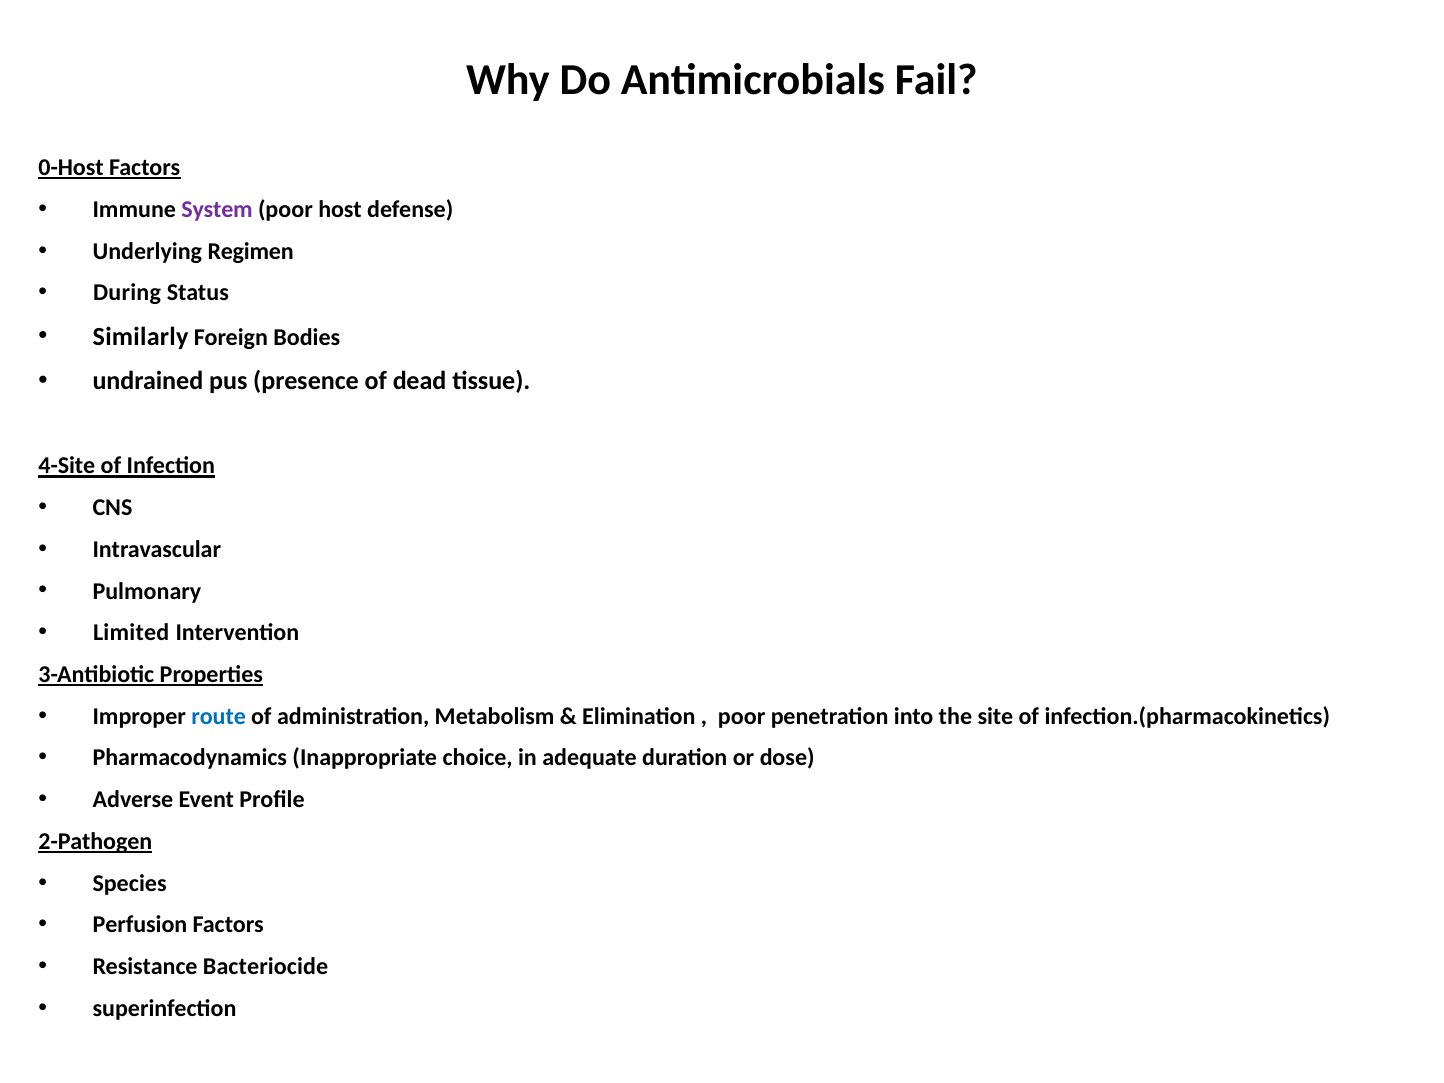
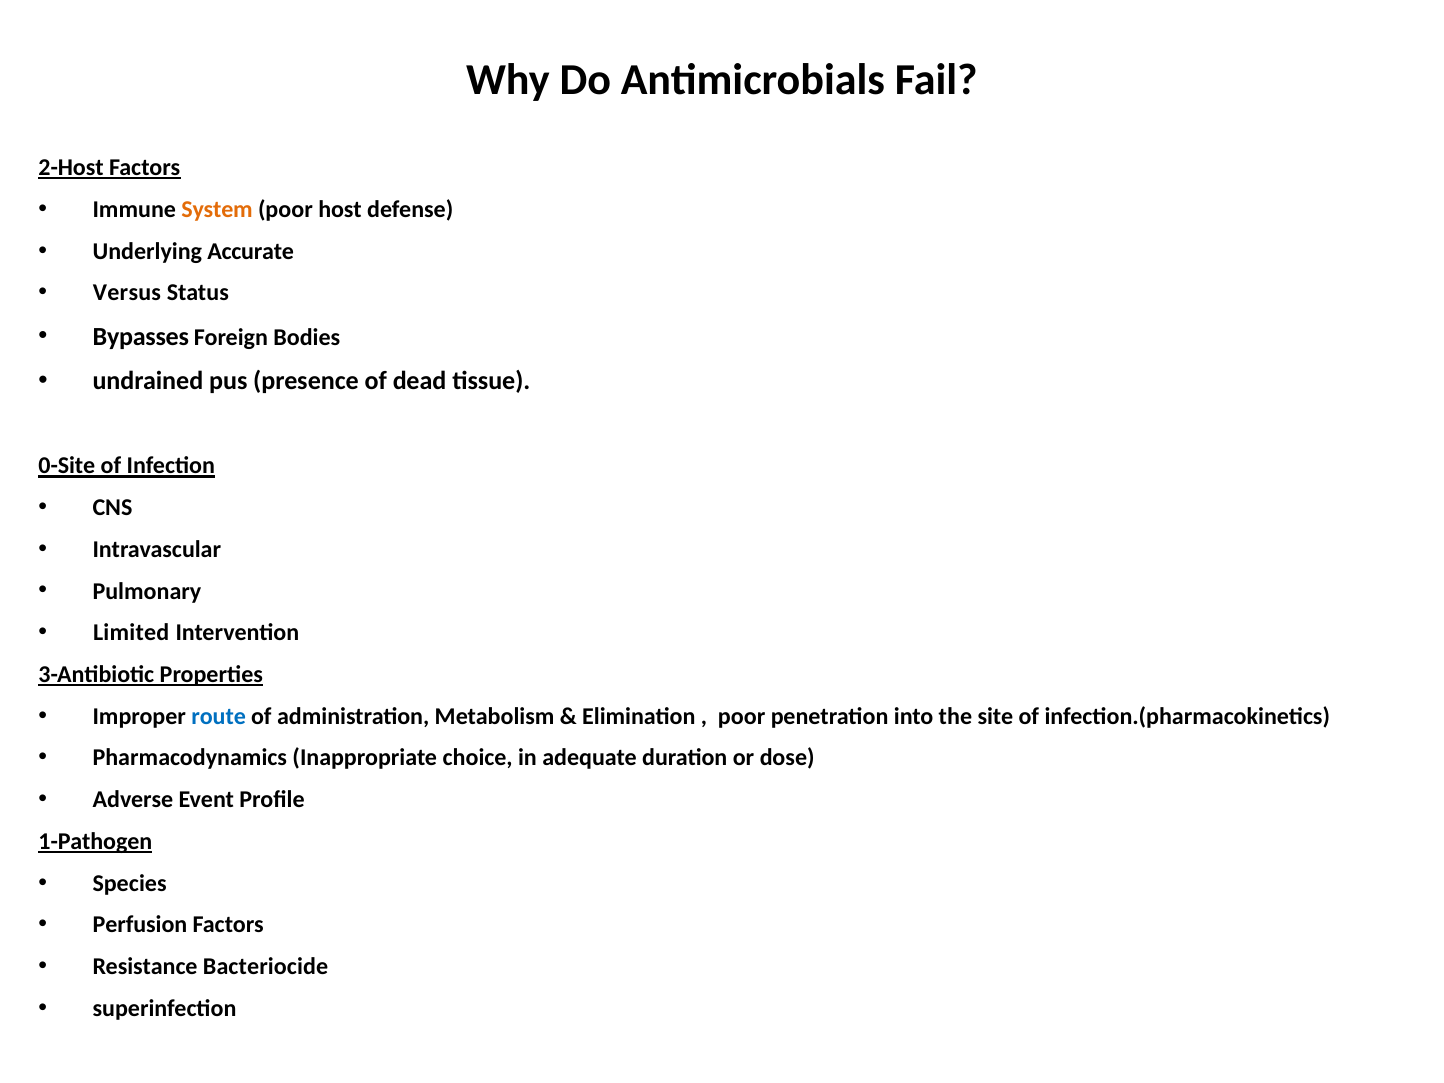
0-Host: 0-Host -> 2-Host (71, 168)
System colour: purple -> orange (217, 209)
Regimen: Regimen -> Accurate (251, 251)
During: During -> Versus (127, 293)
Similarly: Similarly -> Bypasses (141, 336)
4-Site: 4-Site -> 0-Site (67, 466)
2-Pathogen: 2-Pathogen -> 1-Pathogen (95, 841)
